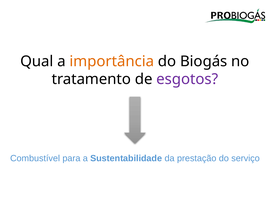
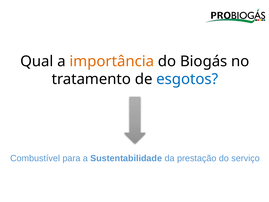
esgotos colour: purple -> blue (187, 79)
